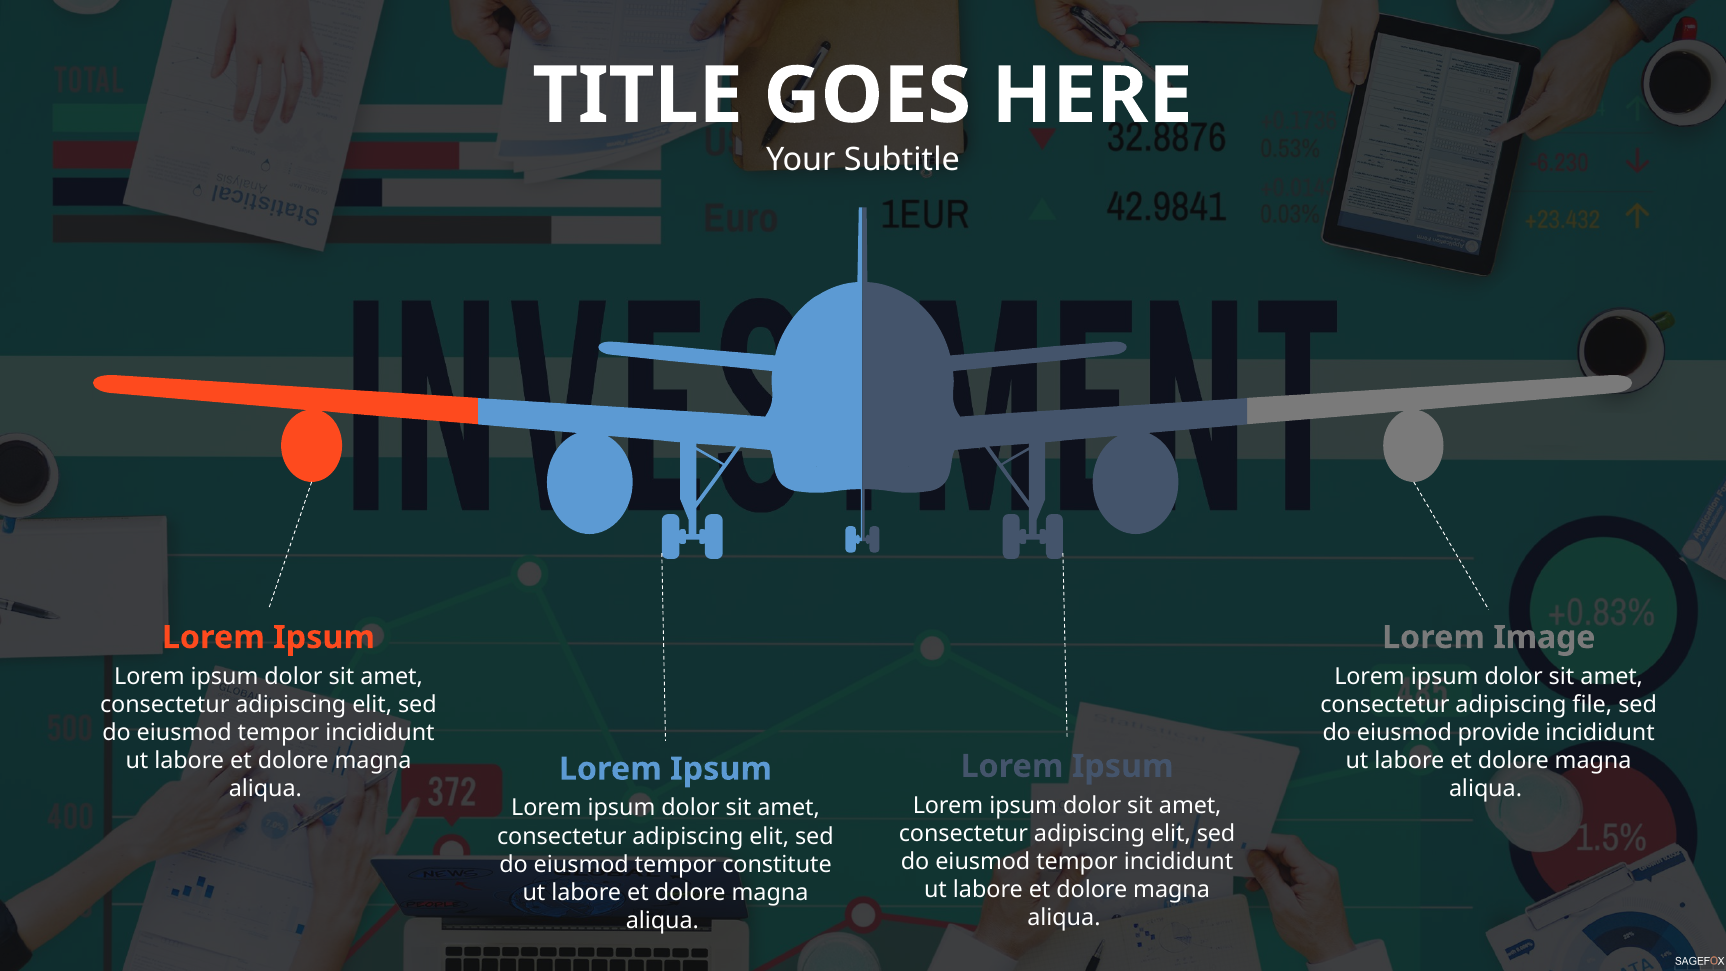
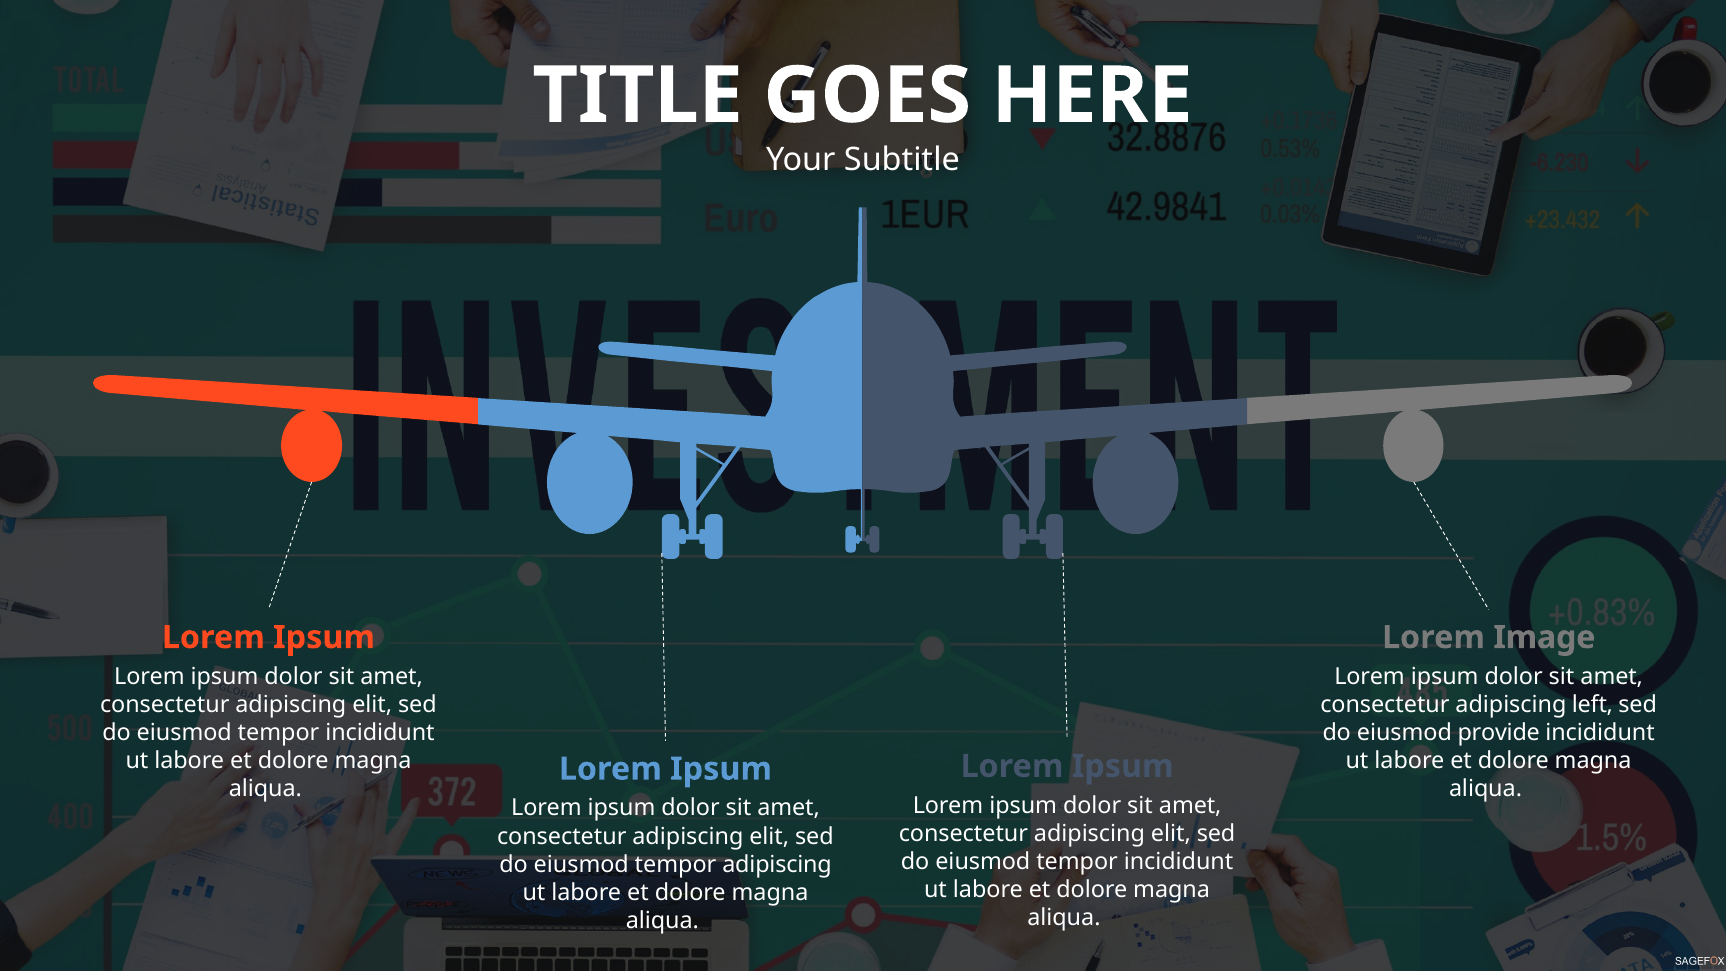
file: file -> left (1592, 705)
tempor constitute: constitute -> adipiscing (777, 864)
